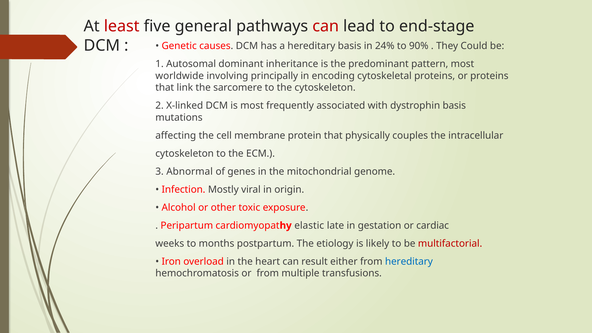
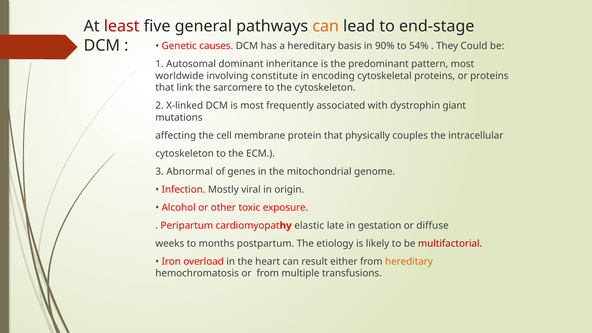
can colour: red -> orange (326, 26)
24%: 24% -> 90% (385, 46)
90%: 90% -> 54% (419, 46)
principally: principally -> constitute (274, 76)
dystrophin basis: basis -> giant (454, 106)
cardiac: cardiac -> diffuse (433, 225)
hereditary colour: blue -> orange (409, 262)
